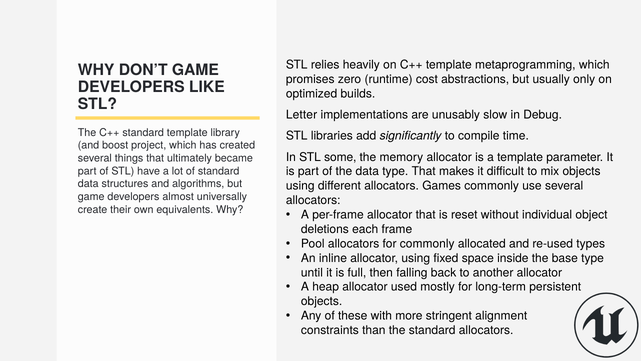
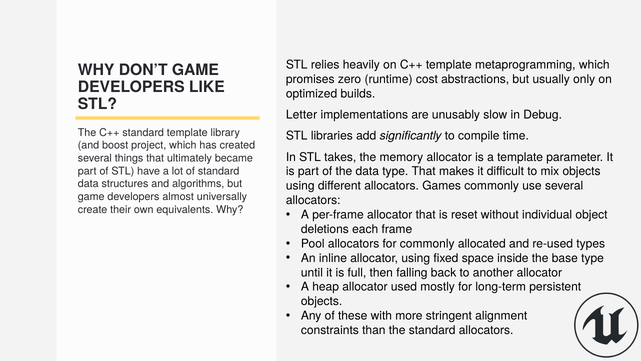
some: some -> takes (340, 157)
